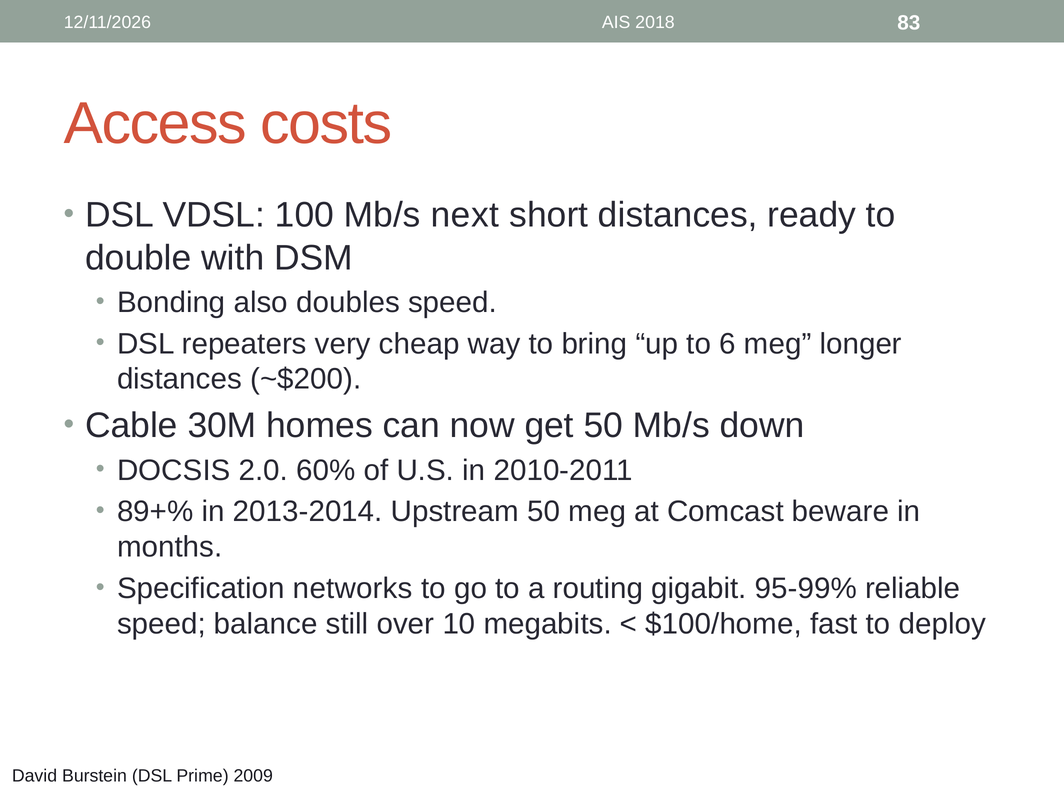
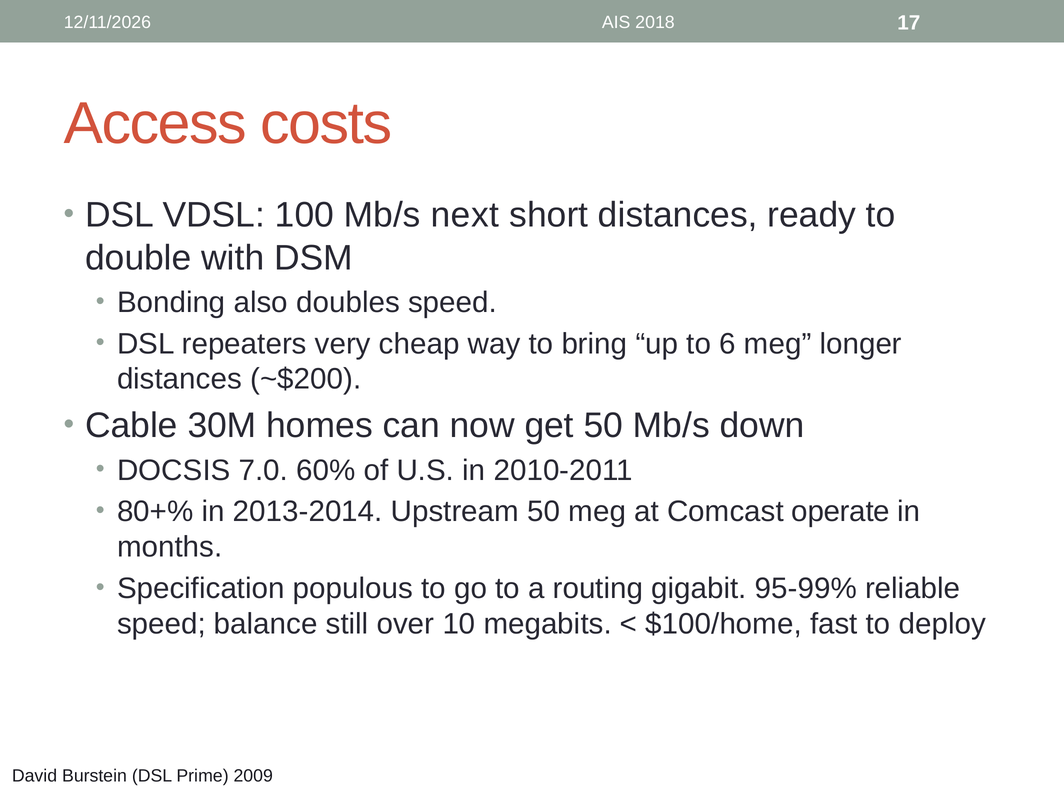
83: 83 -> 17 (909, 23)
2.0: 2.0 -> 7.0 (263, 470)
89+%: 89+% -> 80+% (155, 512)
beware: beware -> operate (841, 512)
networks: networks -> populous (353, 589)
